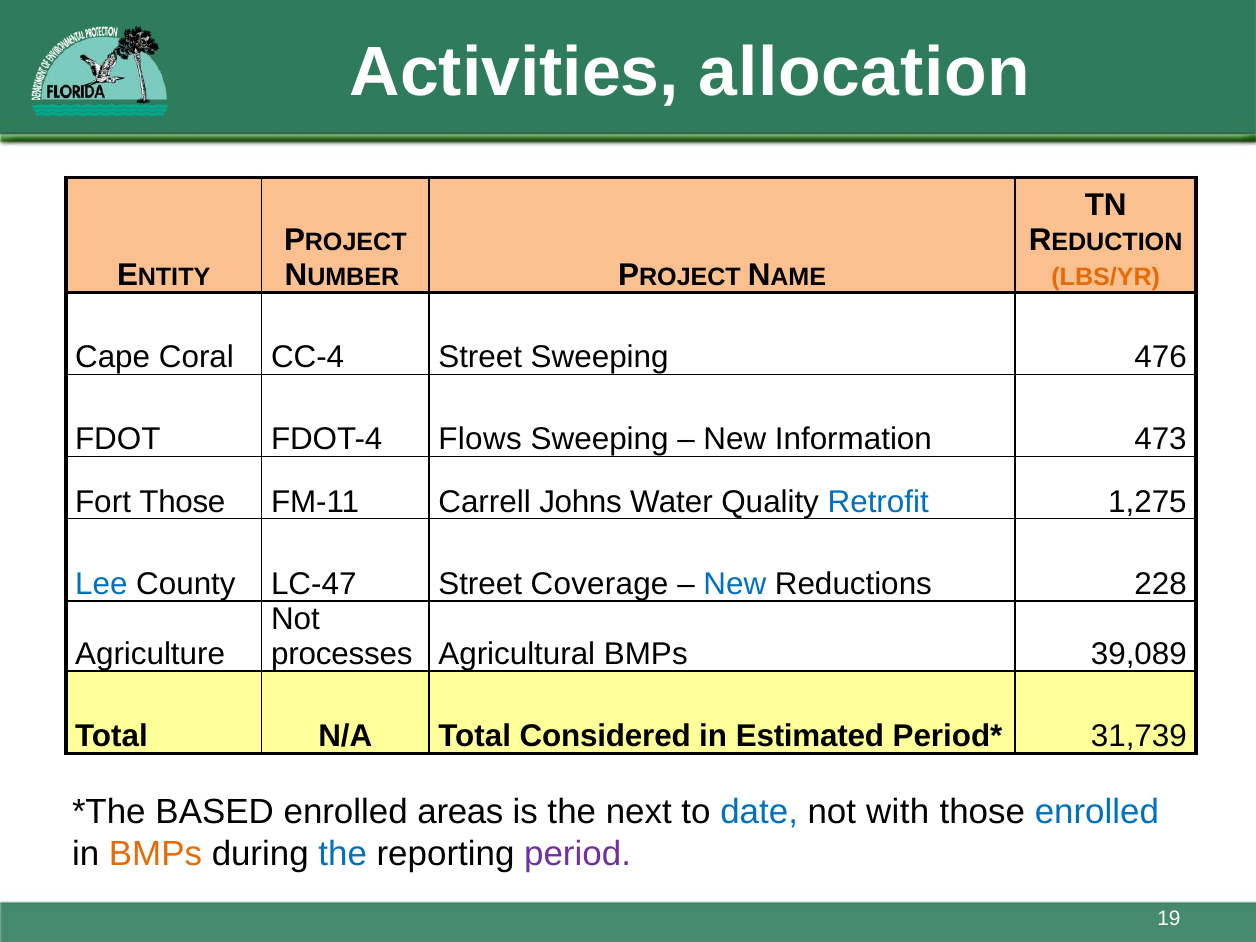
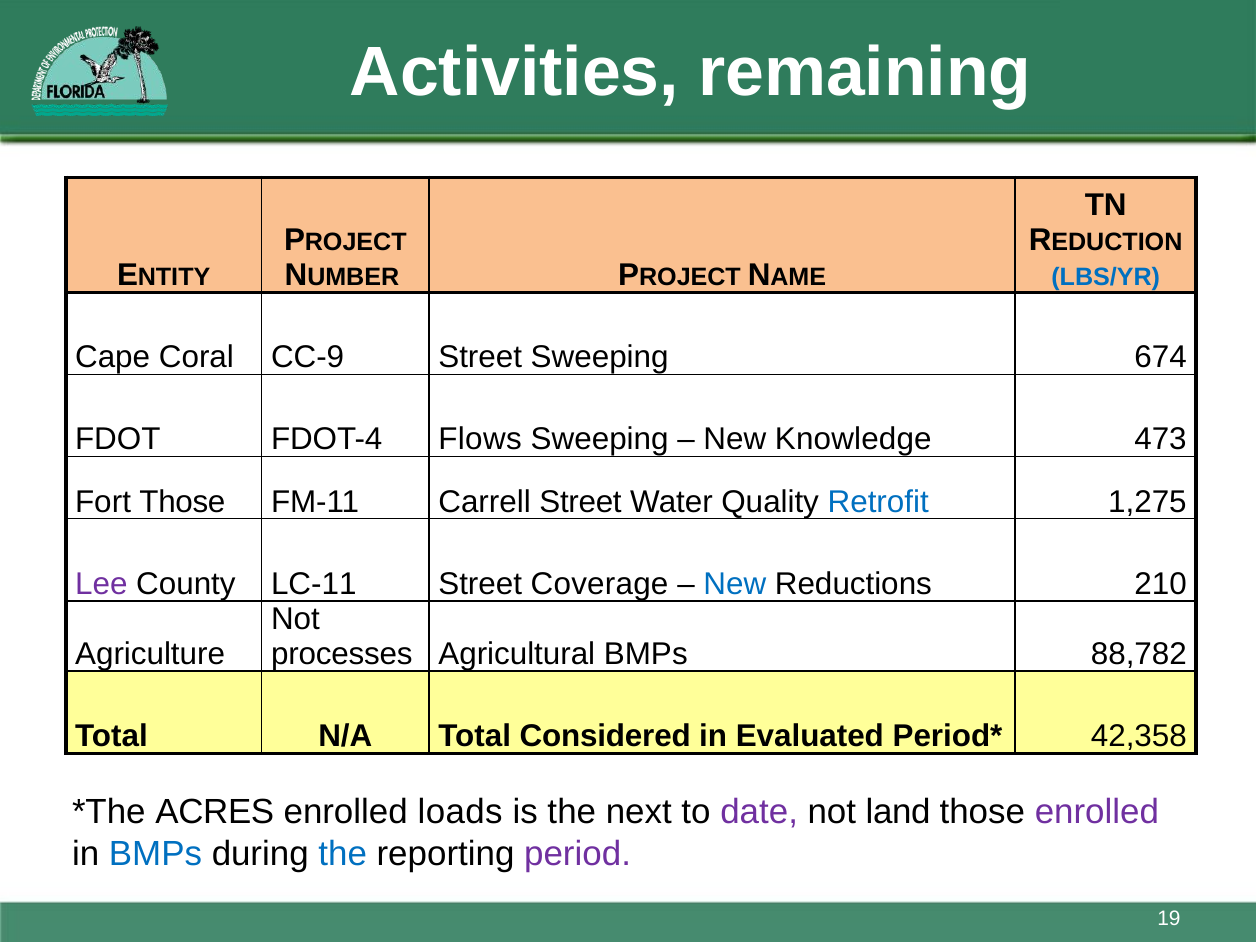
allocation: allocation -> remaining (865, 73)
LBS/YR colour: orange -> blue (1106, 278)
CC-4: CC-4 -> CC-9 (308, 358)
476: 476 -> 674 (1161, 358)
Information: Information -> Knowledge (853, 440)
Carrell Johns: Johns -> Street (581, 502)
Lee colour: blue -> purple (101, 584)
LC-47: LC-47 -> LC-11 (314, 584)
228: 228 -> 210 (1161, 584)
39,089: 39,089 -> 88,782 (1139, 654)
Estimated: Estimated -> Evaluated (810, 736)
31,739: 31,739 -> 42,358 (1139, 736)
BASED: BASED -> ACRES (215, 812)
areas: areas -> loads (460, 812)
date colour: blue -> purple (759, 812)
with: with -> land (898, 812)
enrolled colour: blue -> purple (1097, 812)
BMPs colour: orange -> blue (155, 854)
